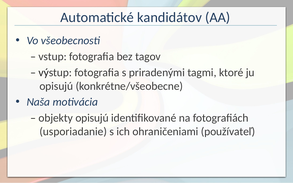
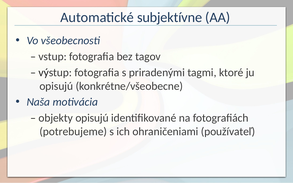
kandidátov: kandidátov -> subjektívne (170, 17)
usporiadanie: usporiadanie -> potrebujeme (73, 132)
